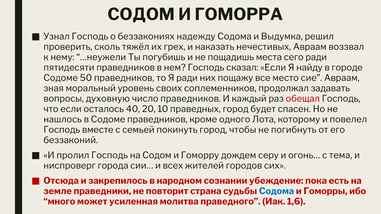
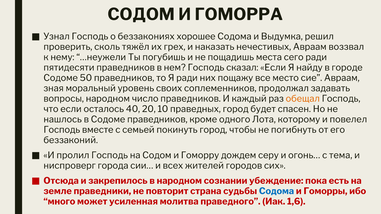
надежду: надежду -> хорошее (196, 36)
вопросы духовную: духовную -> народном (108, 99)
обещал colour: red -> orange (303, 99)
